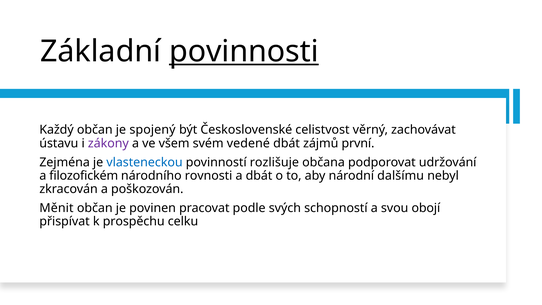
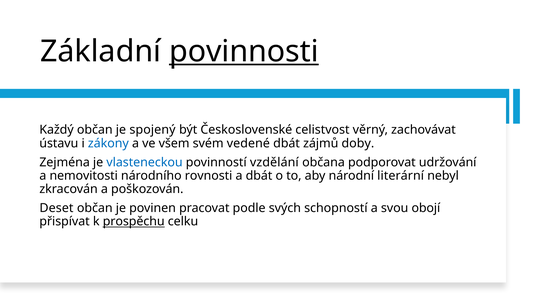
zákony colour: purple -> blue (108, 143)
první: první -> doby (358, 143)
rozlišuje: rozlišuje -> vzdělání (274, 162)
filozofickém: filozofickém -> nemovitosti (84, 176)
dalšímu: dalšímu -> literární (401, 176)
Měnit: Měnit -> Deset (56, 208)
prospěchu underline: none -> present (134, 221)
